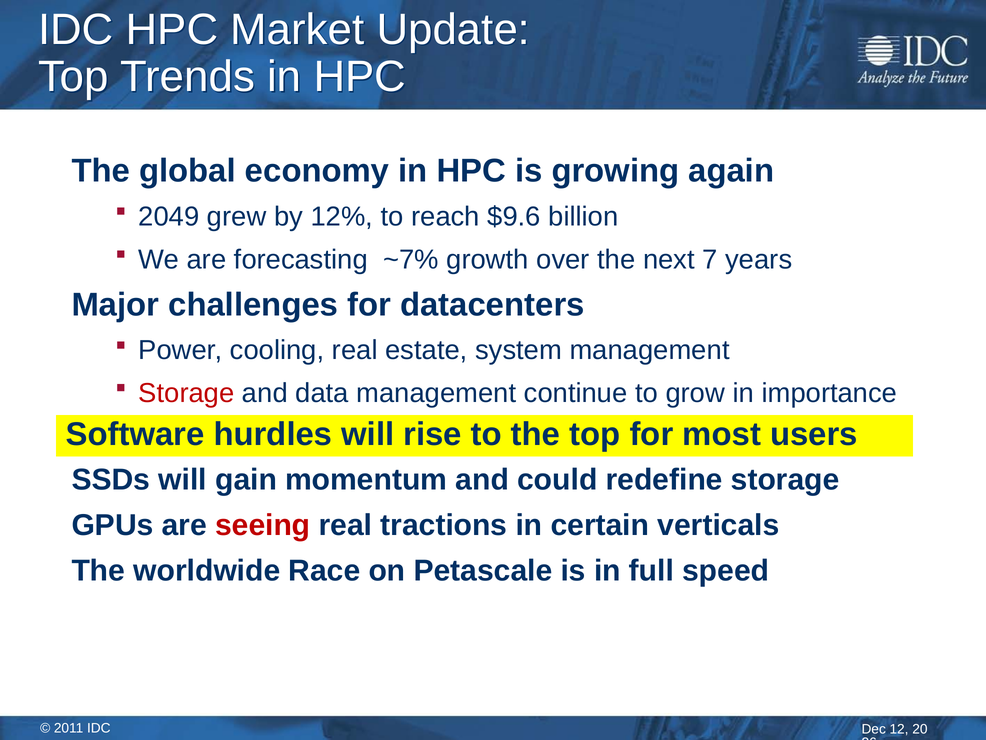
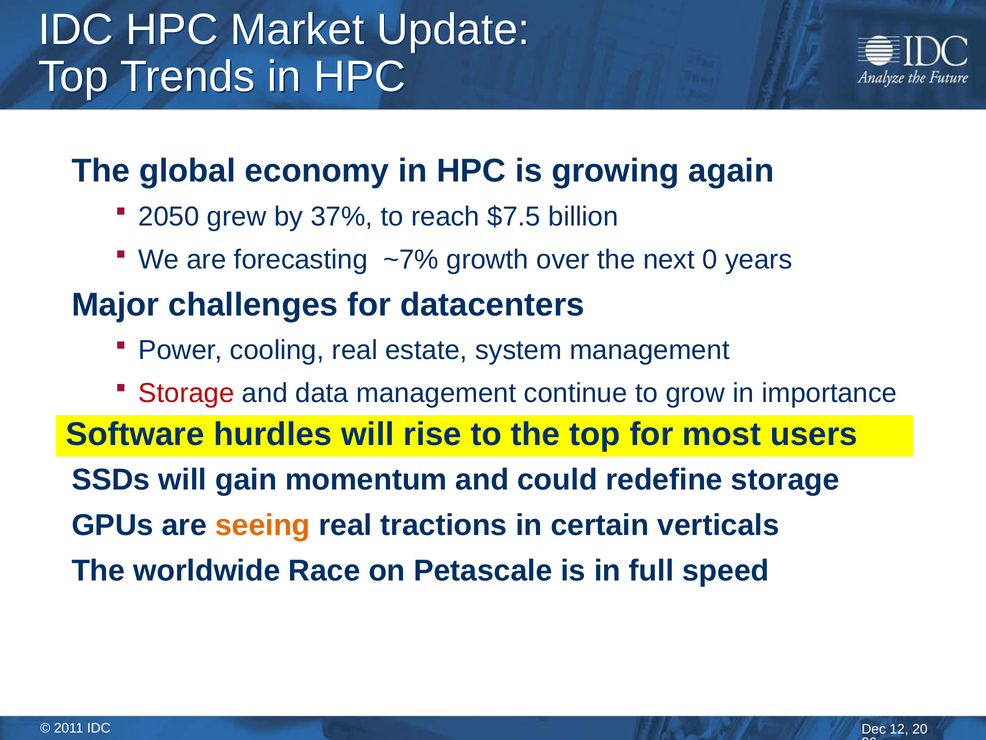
2049: 2049 -> 2050 (169, 217)
12%: 12% -> 37% (342, 217)
$9.6: $9.6 -> $7.5 (514, 217)
7: 7 -> 0 (710, 259)
seeing colour: red -> orange (263, 525)
